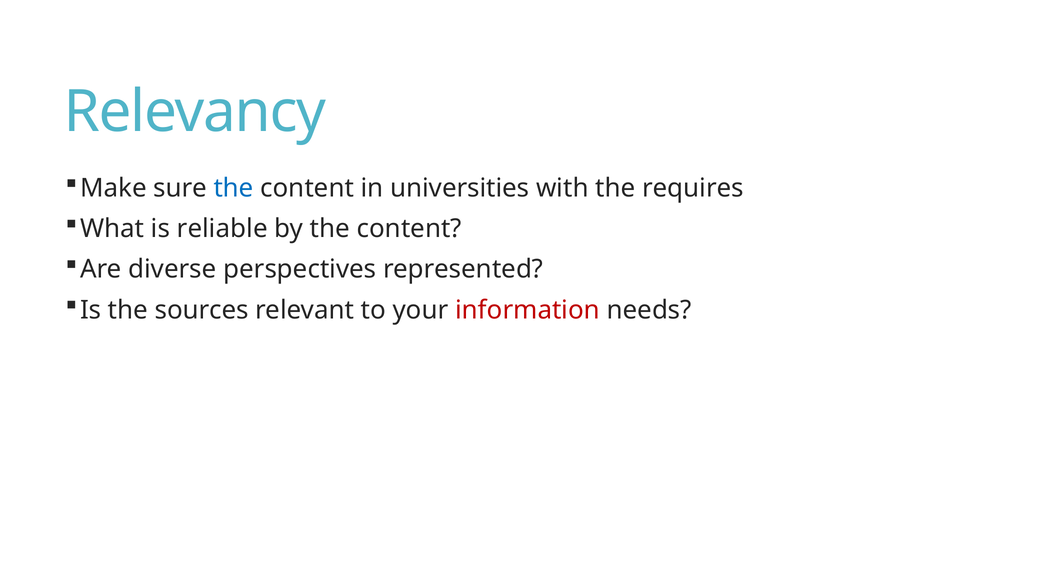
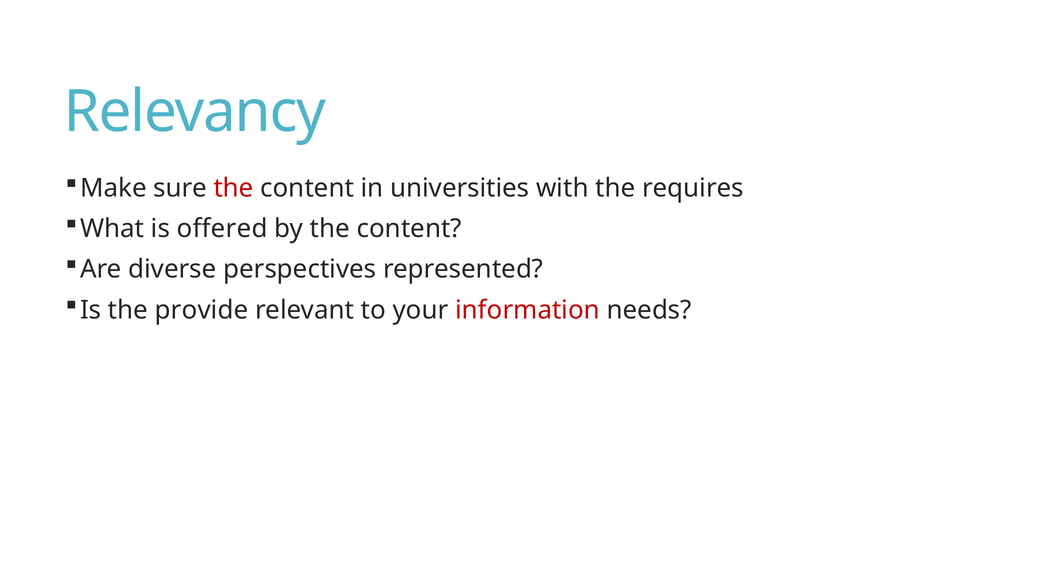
the colour: blue -> red (234, 188)
reliable: reliable -> offered (222, 229)
sources: sources -> provide (202, 310)
